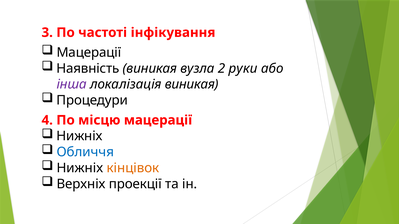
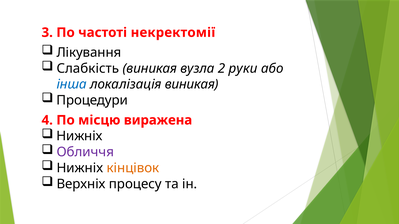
інфікування: інфікування -> некректомії (173, 33)
Мацерації: Мацерації -> Лікування (89, 53)
Наявність: Наявність -> Слабкість (88, 69)
інша colour: purple -> blue (72, 84)
місцю мацерації: мацерації -> виражена (158, 120)
Обличчя colour: blue -> purple (85, 152)
проекції: проекції -> процесу (135, 184)
